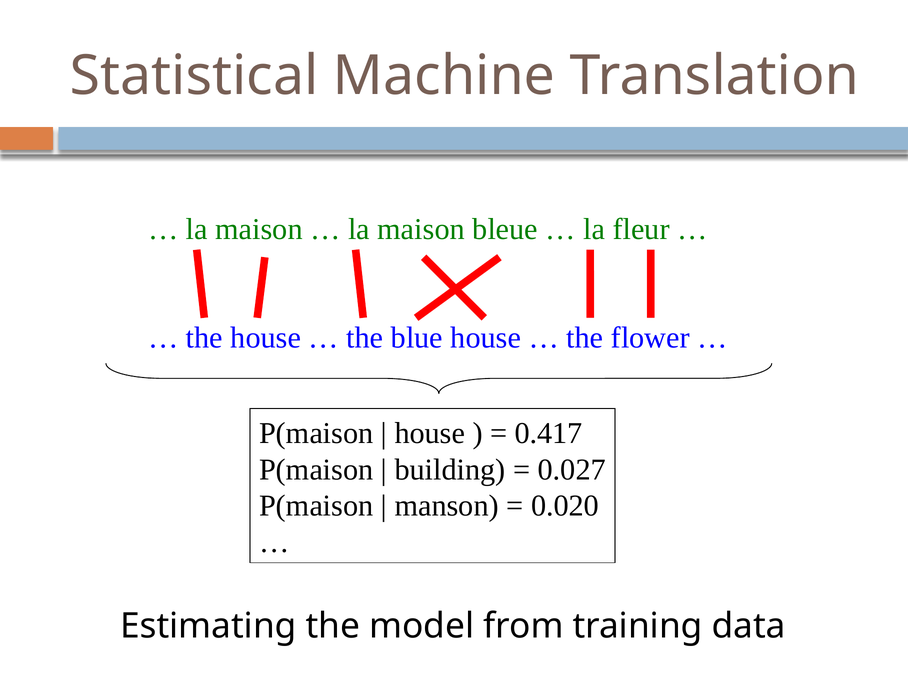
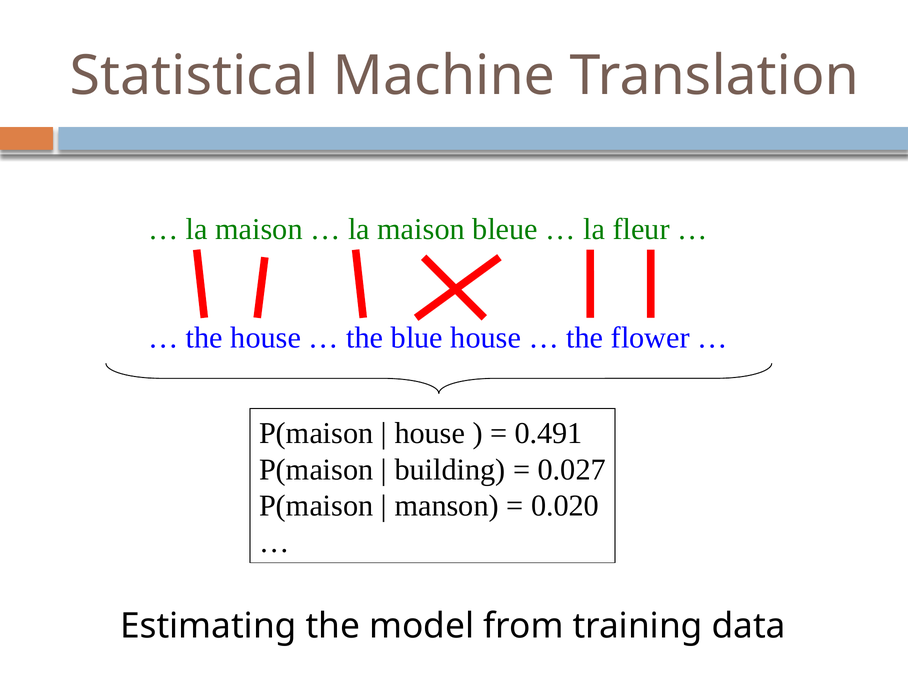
0.417: 0.417 -> 0.491 (549, 433)
